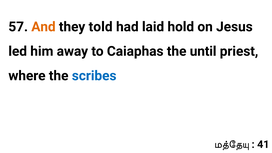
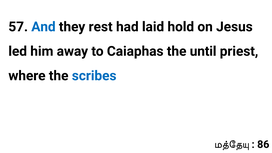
And colour: orange -> blue (43, 27)
told: told -> rest (101, 27)
41: 41 -> 86 (263, 144)
